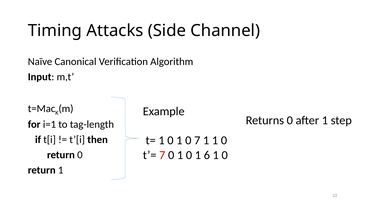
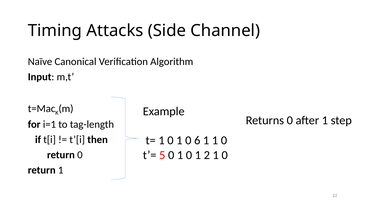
0 7: 7 -> 6 (197, 141)
t’= 7: 7 -> 5 (162, 155)
6: 6 -> 2 (207, 155)
